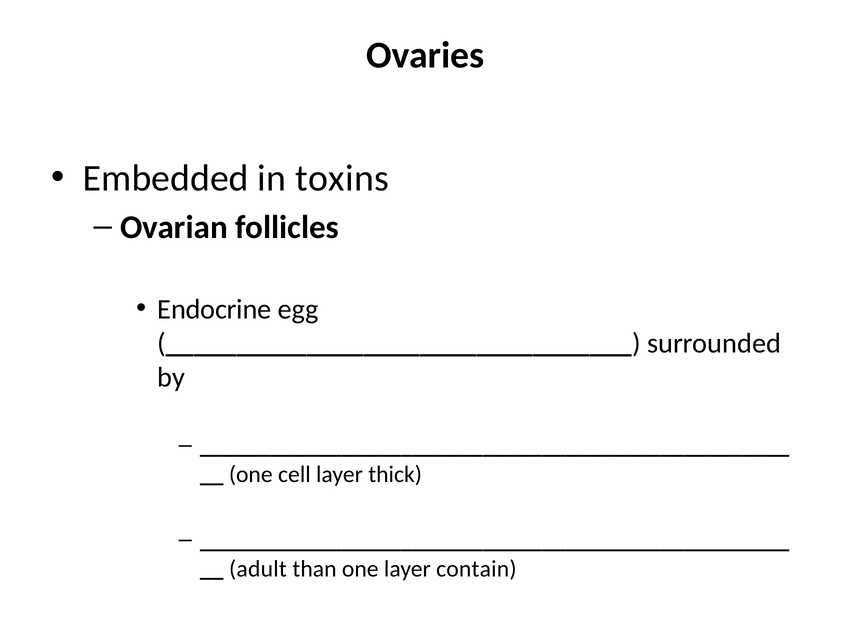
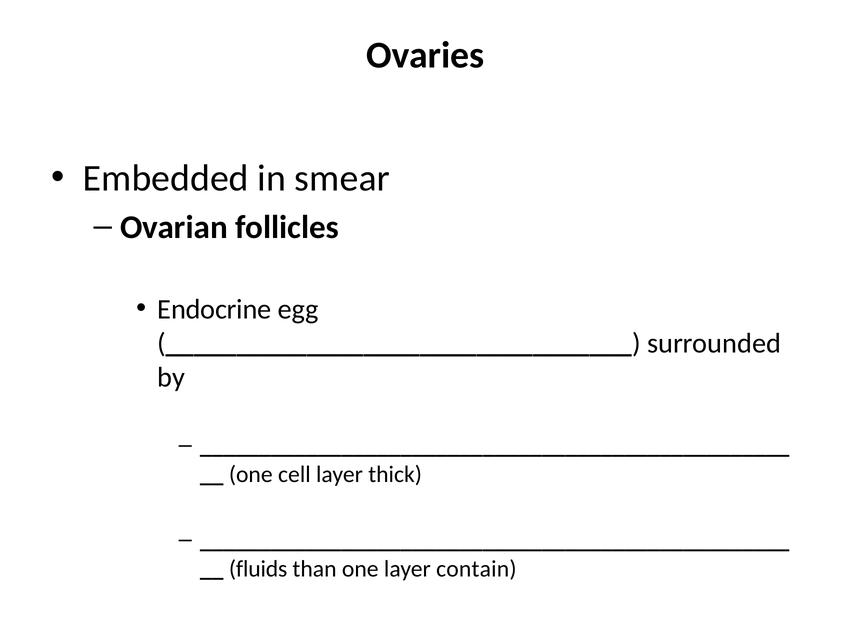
toxins: toxins -> smear (342, 179)
adult: adult -> fluids (258, 569)
